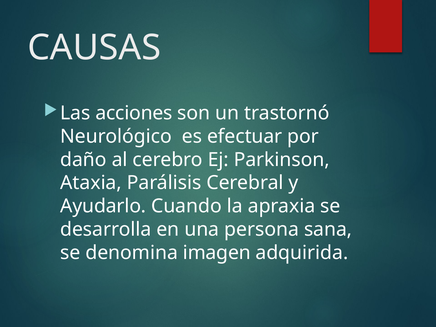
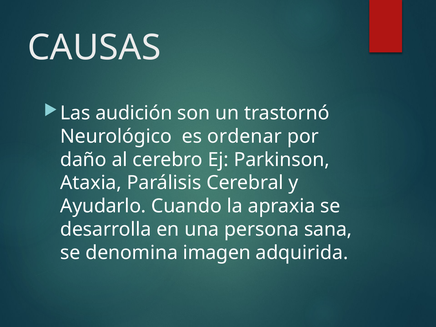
acciones: acciones -> audición (134, 113)
efectuar: efectuar -> ordenar (245, 136)
